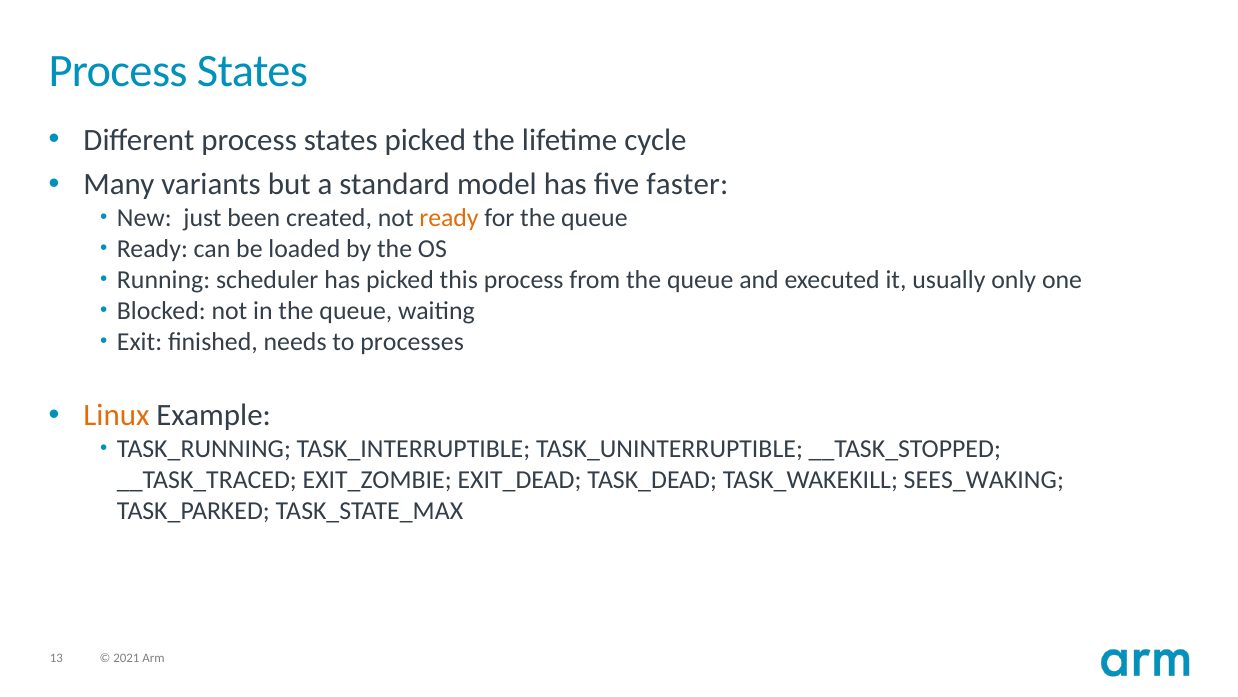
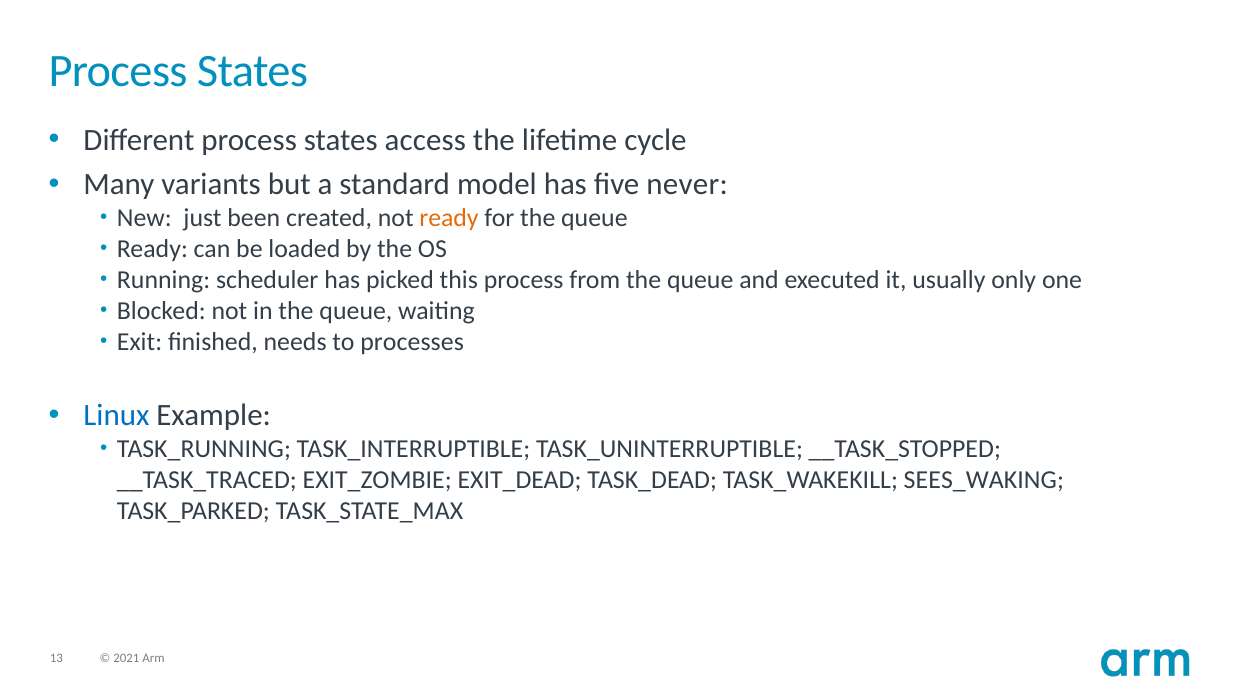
states picked: picked -> access (425, 140)
faster: faster -> never (687, 185)
Linux colour: orange -> blue (116, 415)
